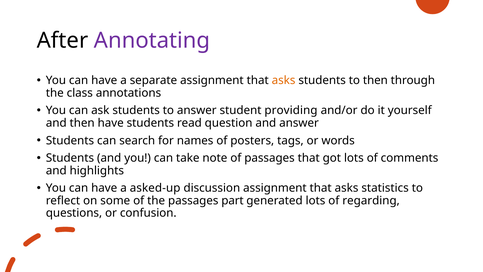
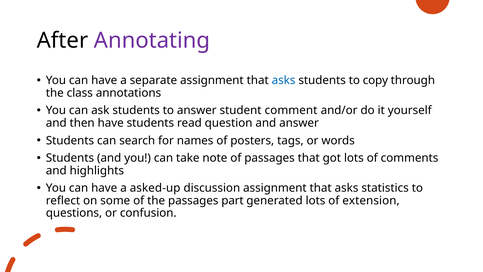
asks colour: orange -> blue (284, 80)
to then: then -> copy (375, 80)
providing: providing -> comment (291, 110)
regarding: regarding -> extension (371, 200)
